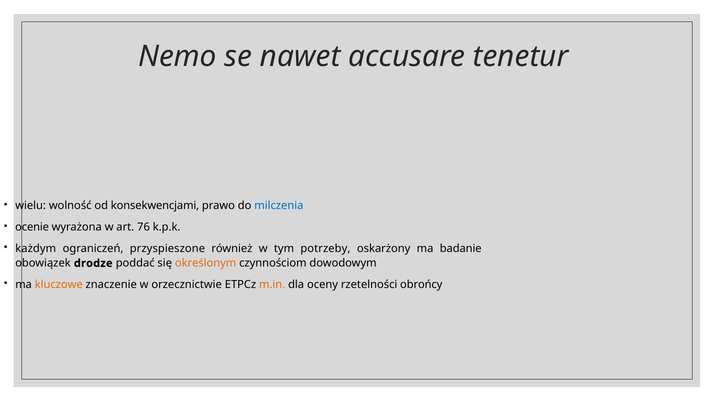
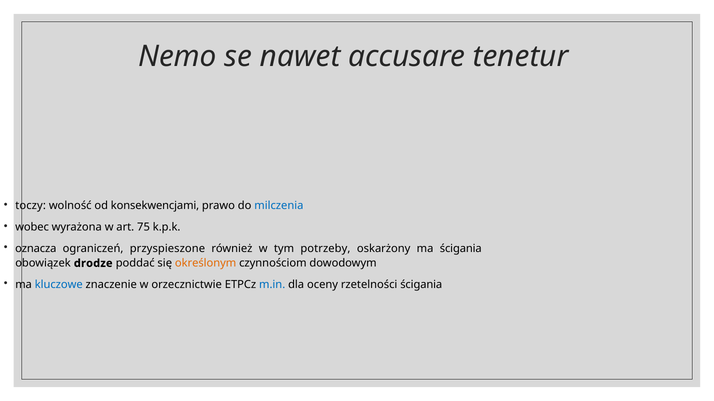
wielu: wielu -> toczy (31, 206)
ocenie: ocenie -> wobec (32, 227)
76: 76 -> 75 (144, 227)
każdym: każdym -> oznacza (36, 249)
ma badanie: badanie -> ścigania (461, 249)
kluczowe colour: orange -> blue (59, 285)
m.in colour: orange -> blue (272, 285)
rzetelności obrońcy: obrońcy -> ścigania (421, 285)
